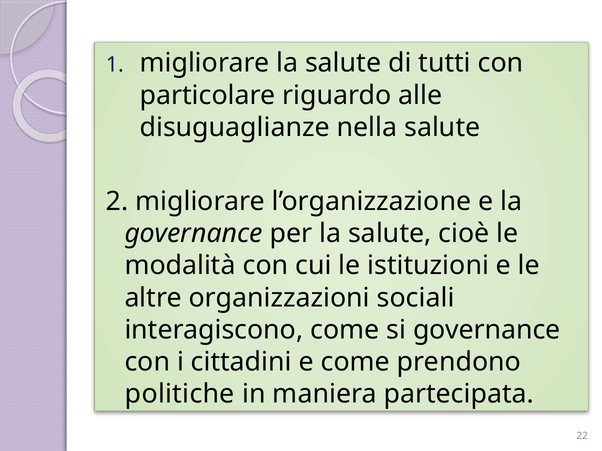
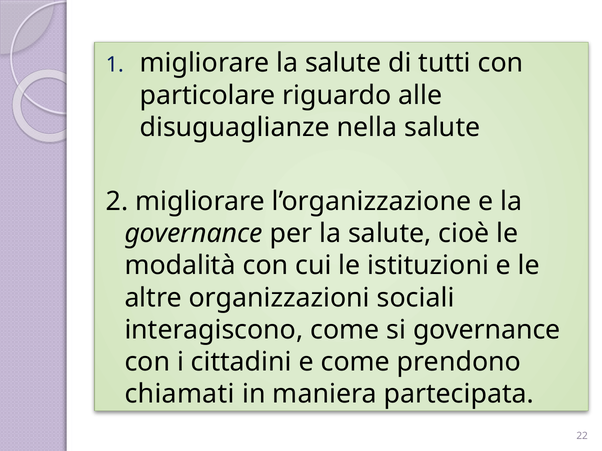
politiche: politiche -> chiamati (180, 394)
